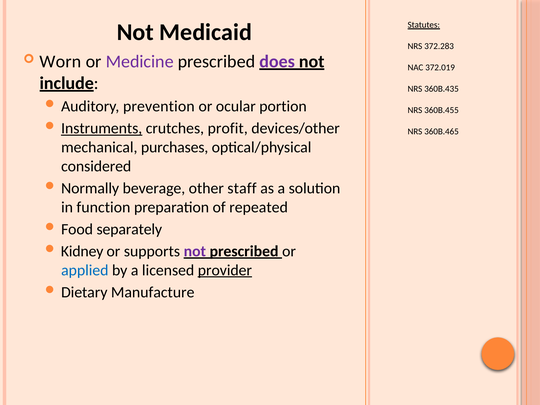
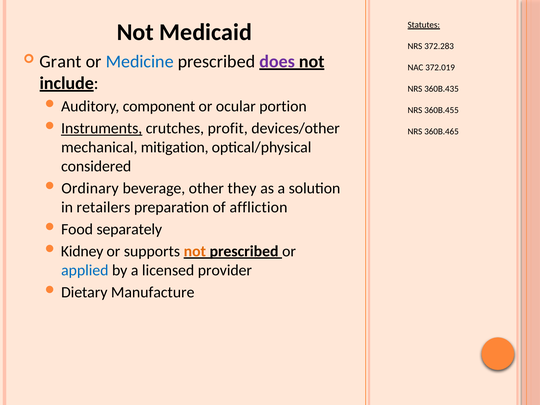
Worn: Worn -> Grant (61, 62)
Medicine colour: purple -> blue (140, 62)
prevention: prevention -> component (159, 106)
purchases: purchases -> mitigation (175, 147)
Normally: Normally -> Ordinary (90, 188)
staff: staff -> they (242, 188)
function: function -> retailers (103, 207)
repeated: repeated -> affliction (259, 207)
not colour: purple -> orange (195, 251)
provider underline: present -> none (225, 270)
